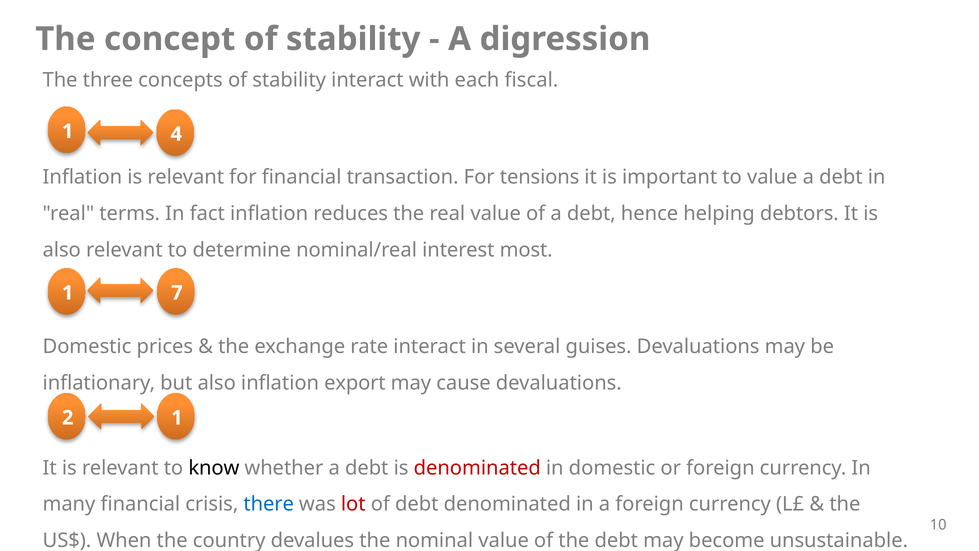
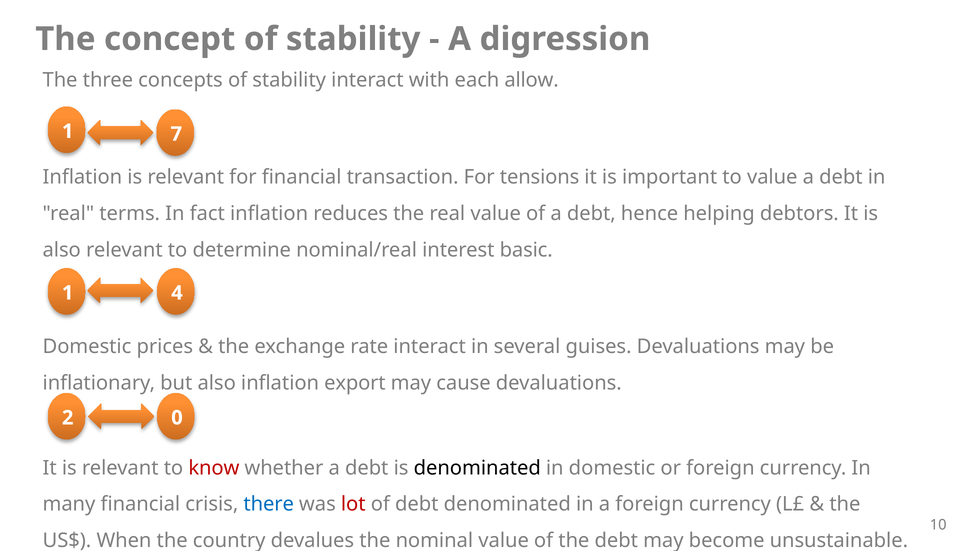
fiscal: fiscal -> allow (532, 80)
4: 4 -> 7 (176, 134)
most: most -> basic (526, 250)
7: 7 -> 4 (177, 293)
2 1: 1 -> 0 (177, 418)
know colour: black -> red (214, 468)
denominated colour: red -> black (477, 468)
